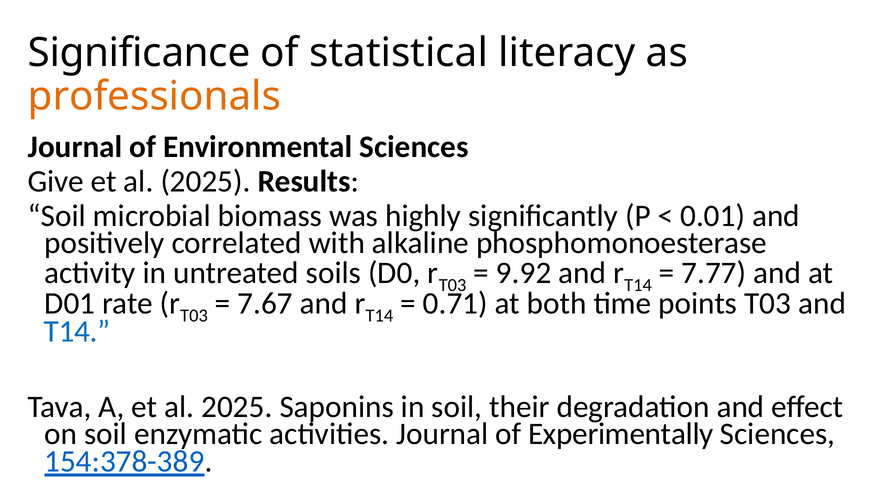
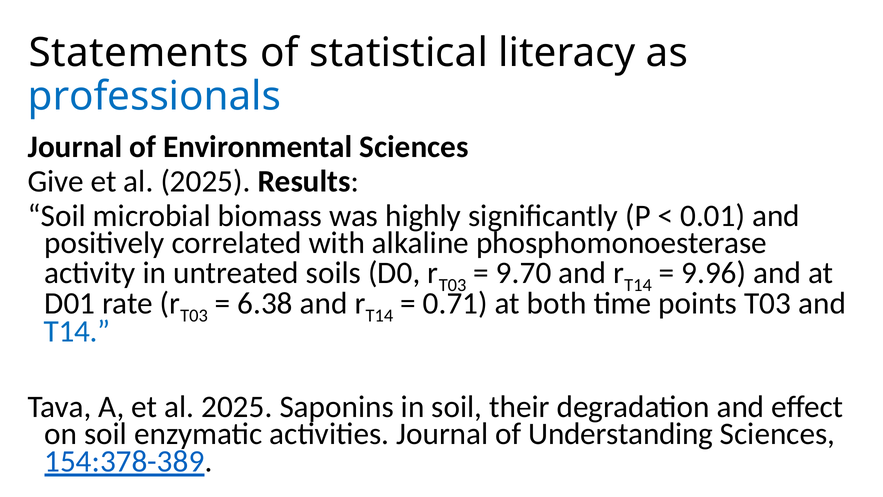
Significance: Significance -> Statements (139, 53)
professionals colour: orange -> blue (154, 97)
9.92: 9.92 -> 9.70 (524, 273)
7.77: 7.77 -> 9.96 (714, 273)
7.67: 7.67 -> 6.38 (265, 303)
Experimentally: Experimentally -> Understanding (621, 434)
